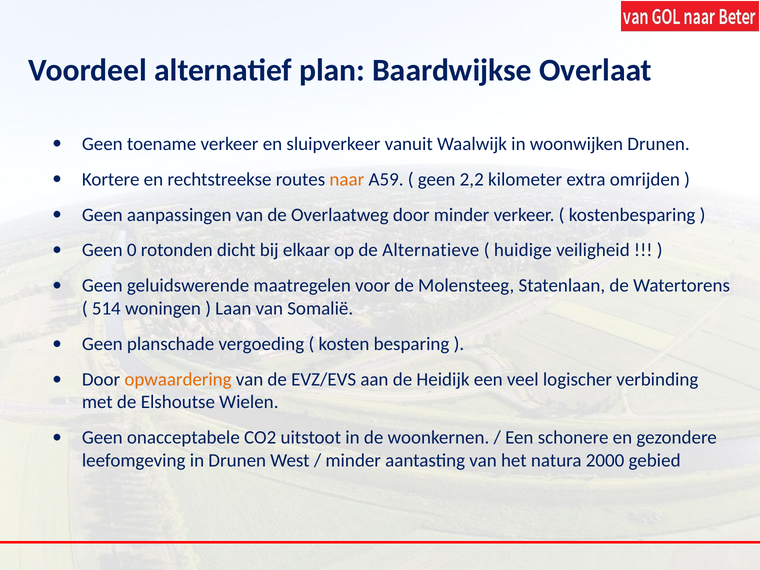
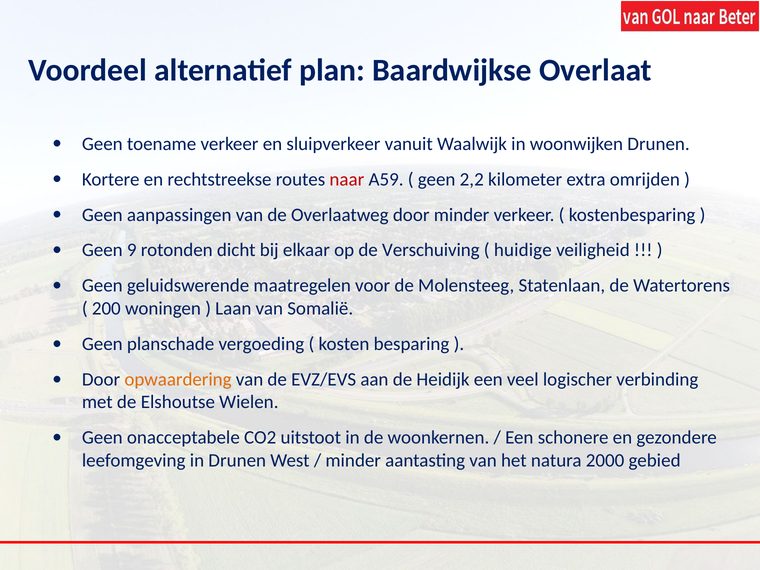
naar colour: orange -> red (347, 179)
0: 0 -> 9 (132, 250)
Alternatieve: Alternatieve -> Verschuiving (431, 250)
514: 514 -> 200 (106, 308)
